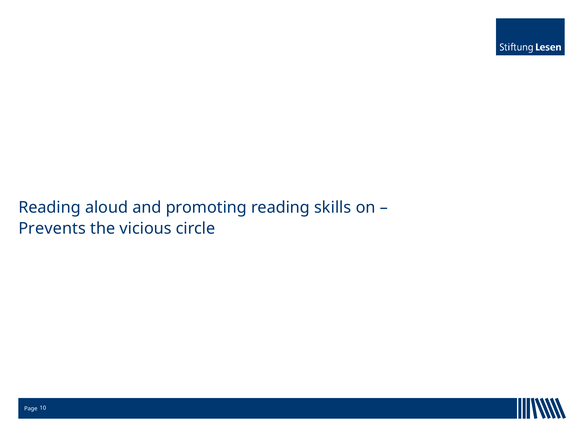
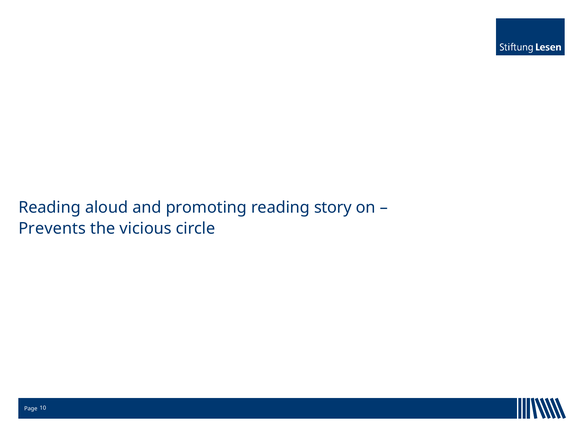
skills: skills -> story (333, 208)
